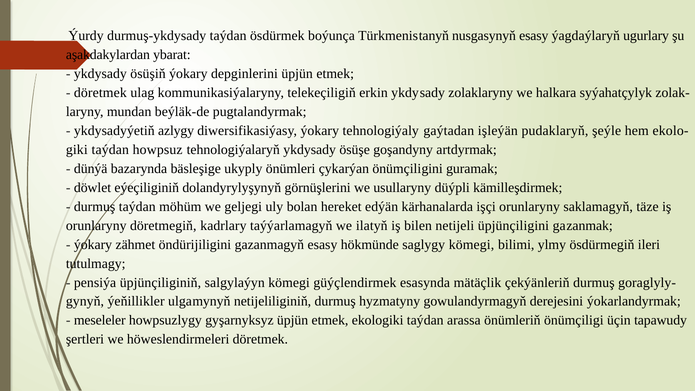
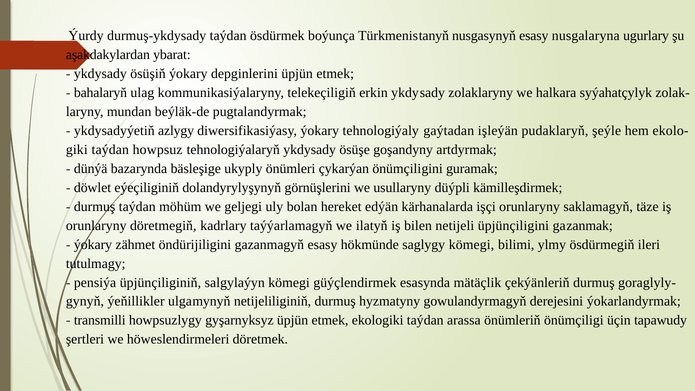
ýagdaýlaryň: ýagdaýlaryň -> nusgalaryna (586, 36)
döretmek: döretmek -> bahalaryň (100, 93)
meseleler: meseleler -> transmilli (100, 320)
